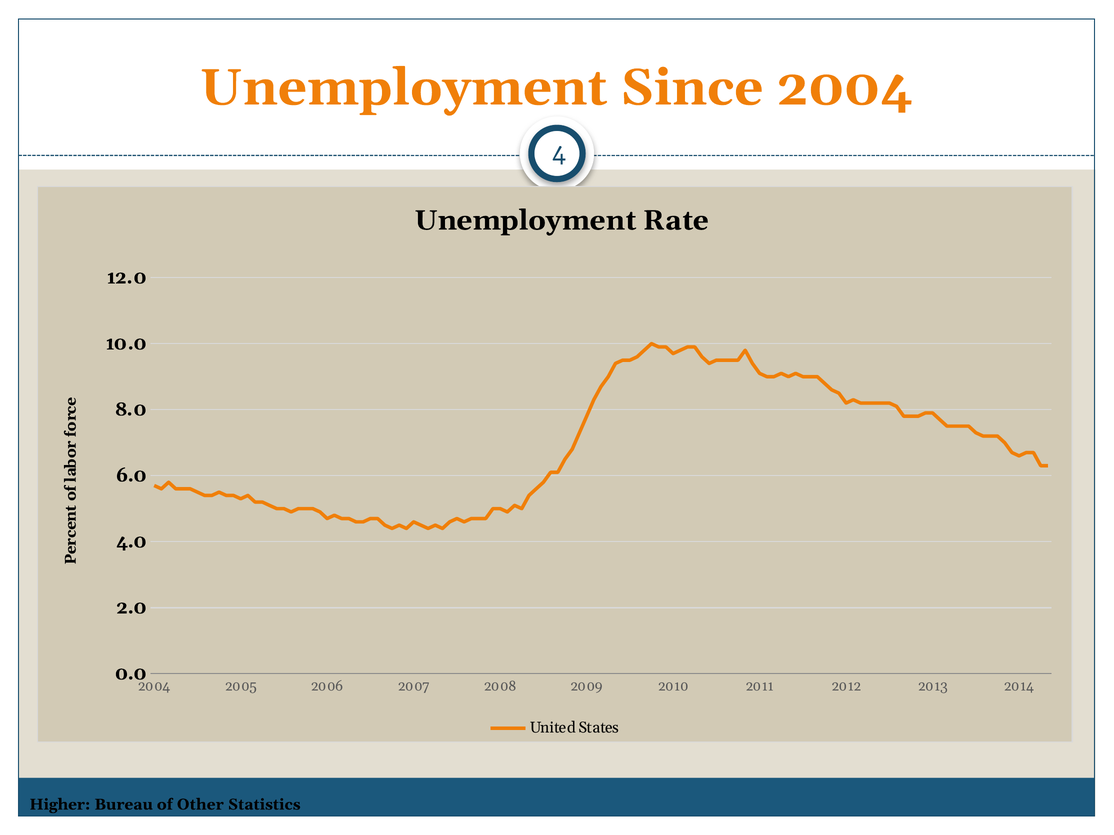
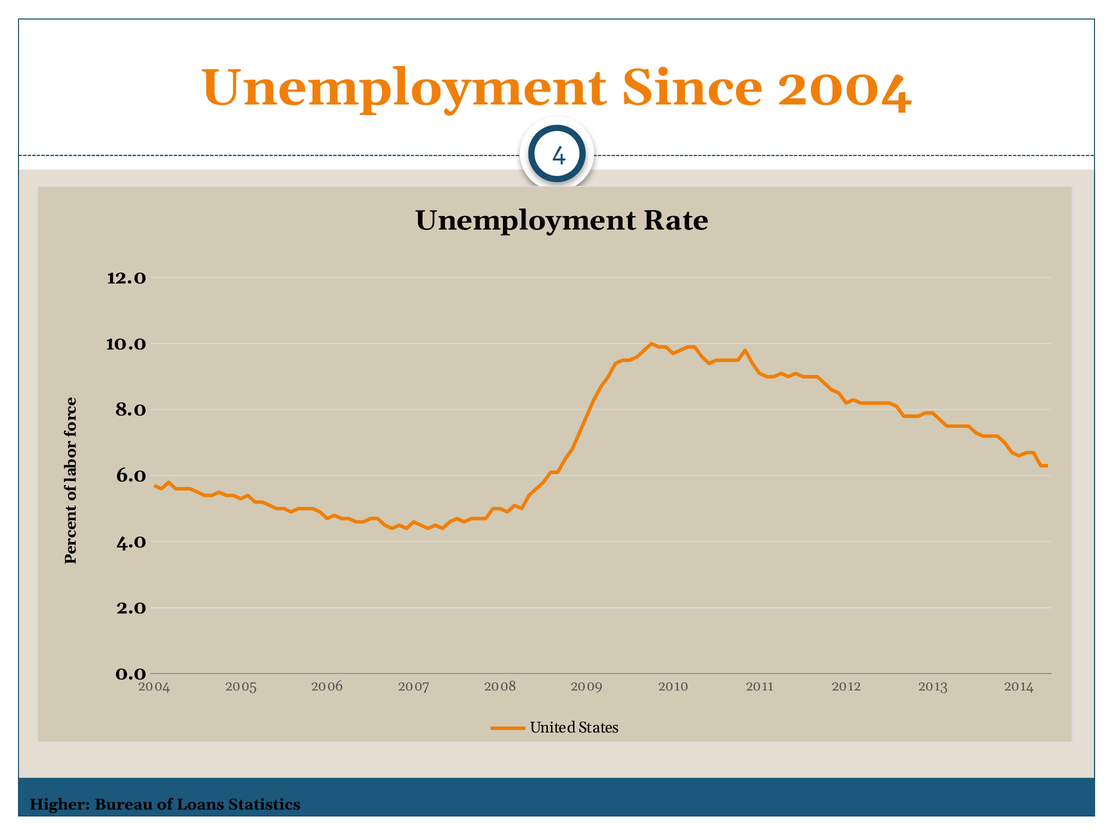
Other: Other -> Loans (200, 805)
